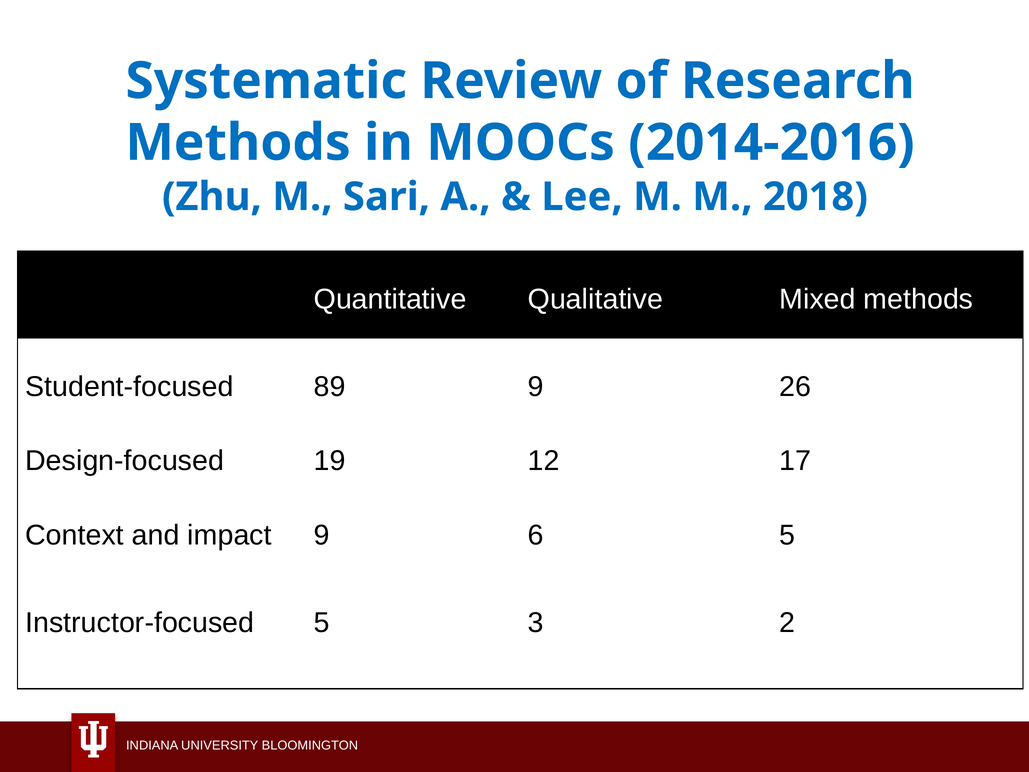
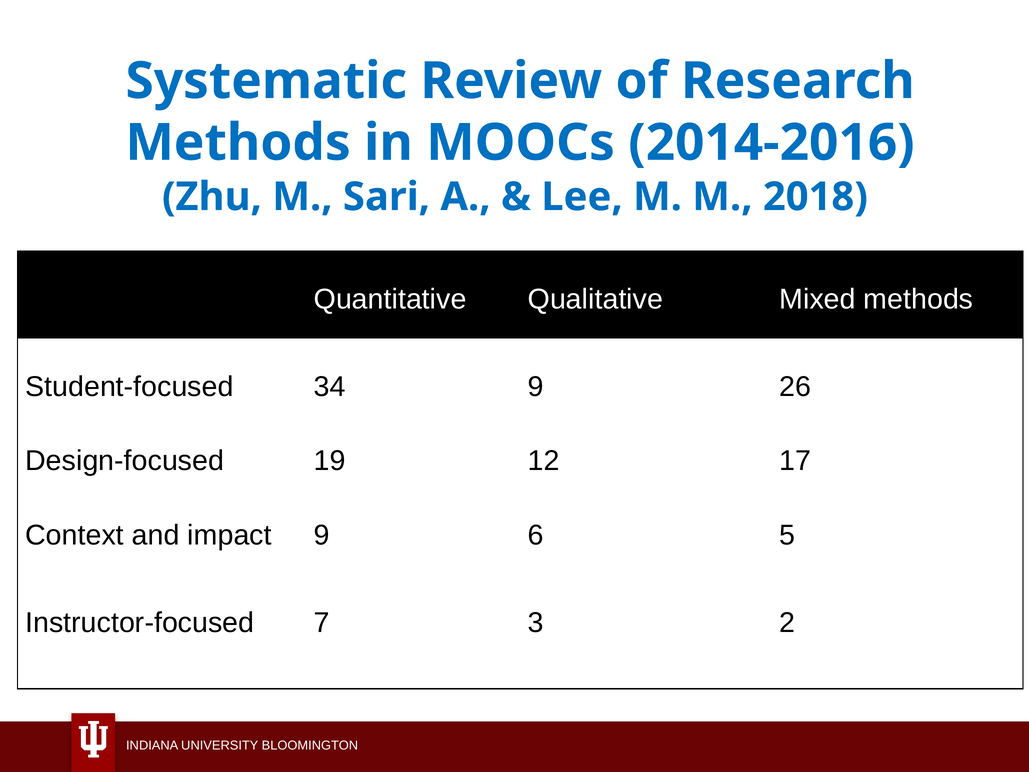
89: 89 -> 34 (330, 387)
Instructor-focused 5: 5 -> 7 (322, 623)
